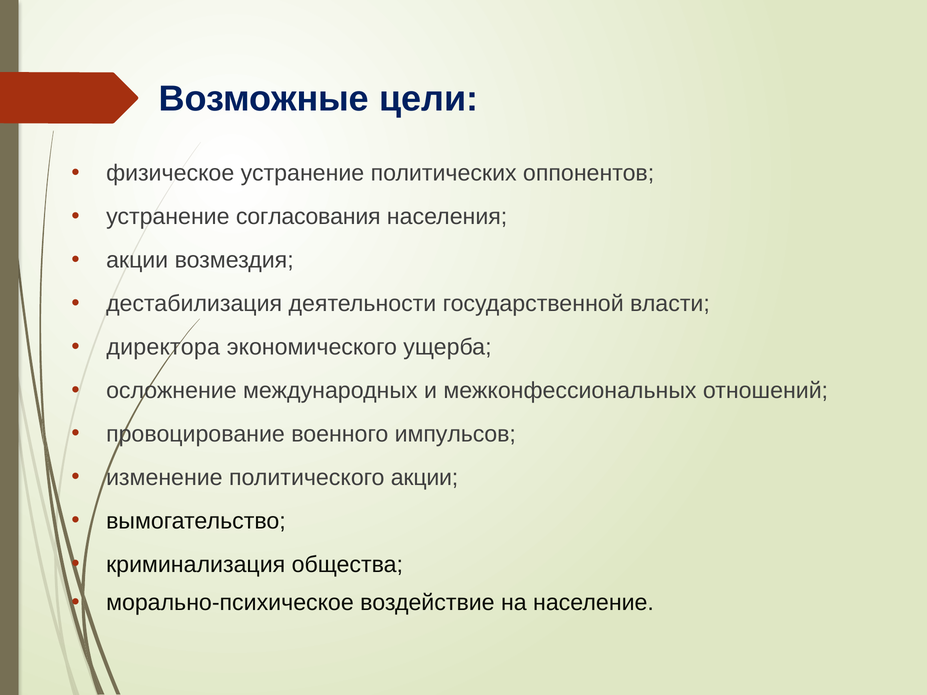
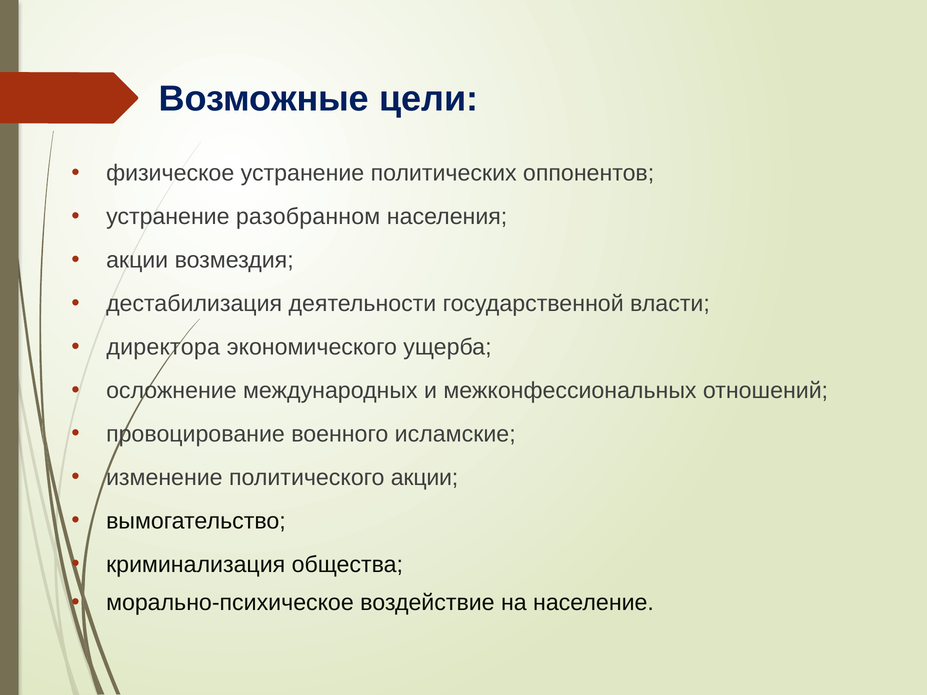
согласования: согласования -> разобранном (308, 217)
импульсов: импульсов -> исламские (455, 434)
